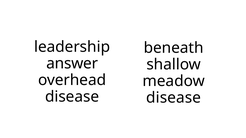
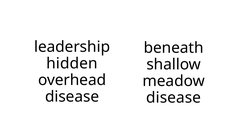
answer: answer -> hidden (72, 64)
